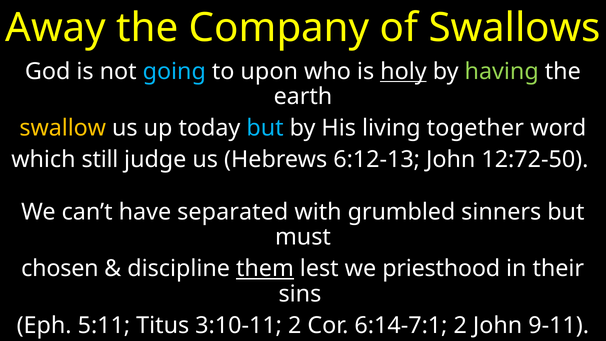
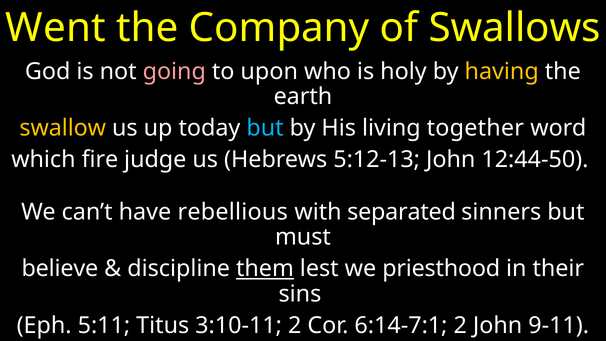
Away: Away -> Went (56, 28)
going colour: light blue -> pink (174, 71)
holy underline: present -> none (403, 71)
having colour: light green -> yellow (502, 71)
still: still -> fire (100, 160)
6:12-13: 6:12-13 -> 5:12-13 (377, 160)
12:72-50: 12:72-50 -> 12:44-50 (535, 160)
separated: separated -> rebellious (233, 212)
grumbled: grumbled -> separated (402, 212)
chosen: chosen -> believe (60, 269)
